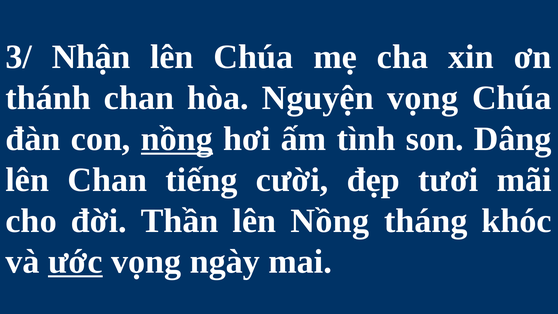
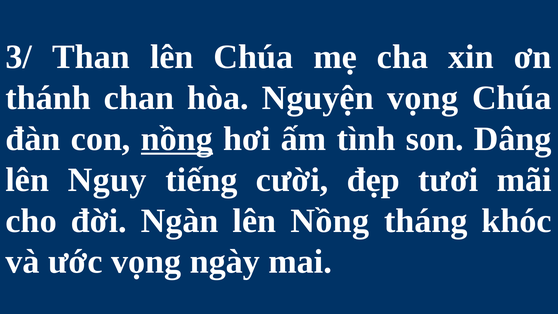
Nhận: Nhận -> Than (91, 57)
lên Chan: Chan -> Nguy (107, 180)
Thần: Thần -> Ngàn (180, 221)
ước underline: present -> none (75, 262)
